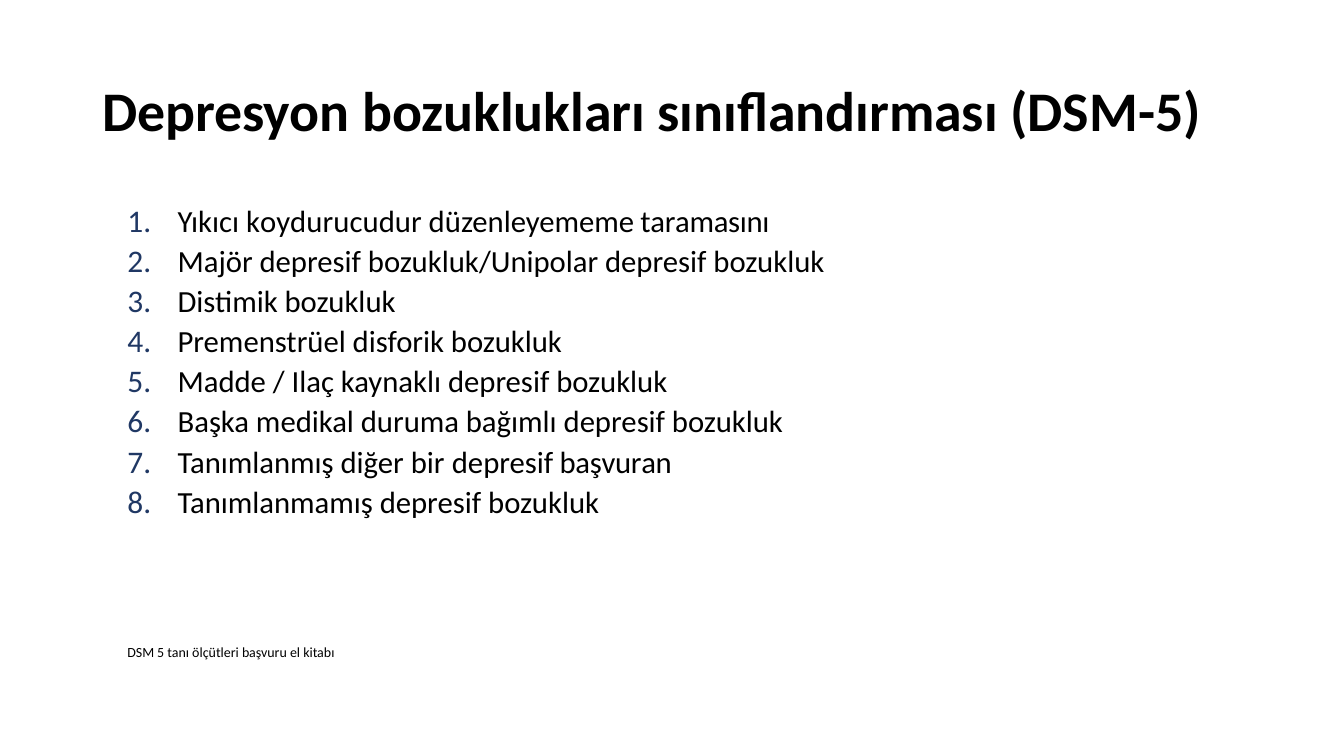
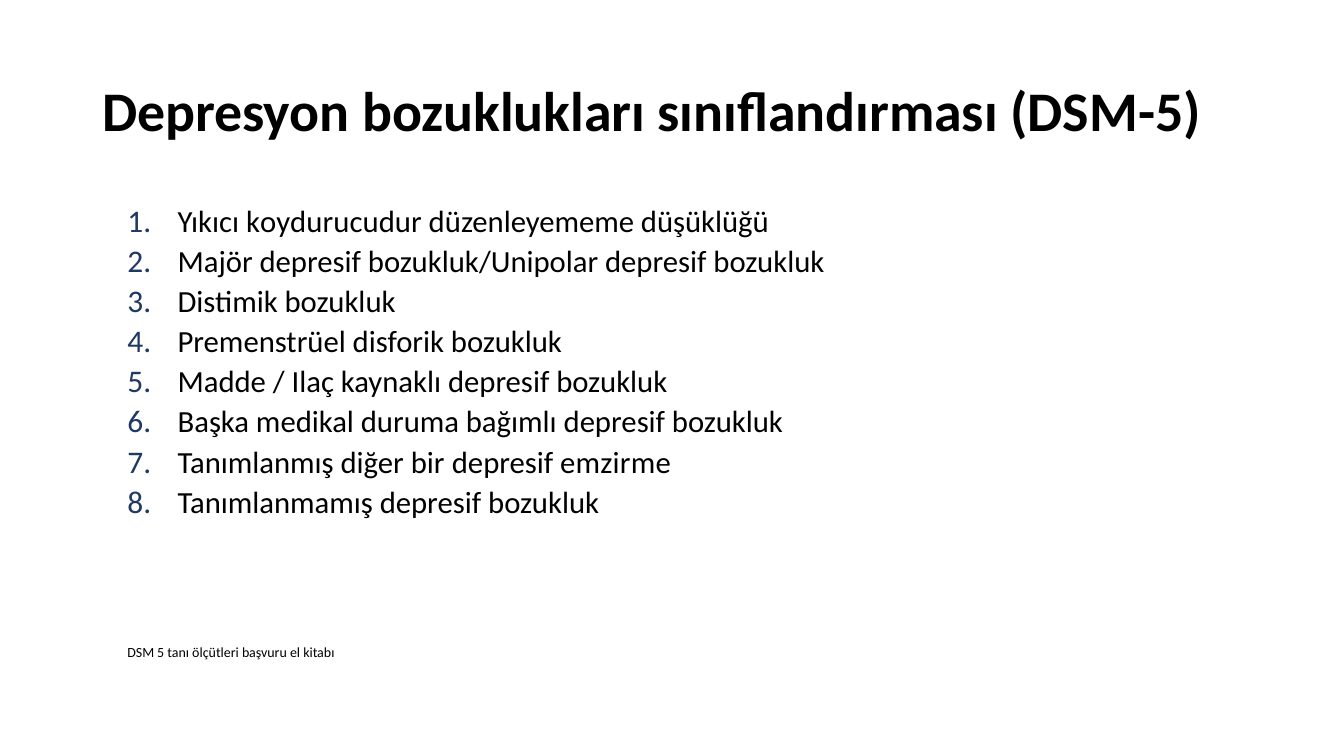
taramasını: taramasını -> düşüklüğü (705, 222)
başvuran: başvuran -> emzirme (615, 463)
